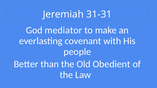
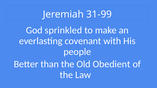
31-31: 31-31 -> 31-99 (99, 14)
mediator: mediator -> sprinkled (63, 30)
